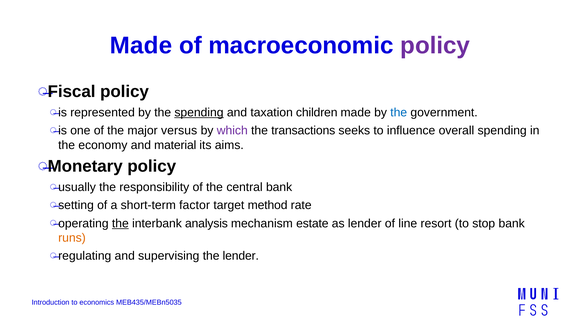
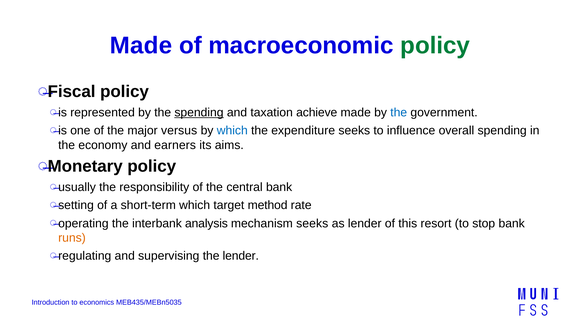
policy colour: purple -> green (435, 46)
children: children -> achieve (317, 112)
which colour: purple -> blue (232, 131)
transactions: transactions -> expenditure (303, 131)
material: material -> earners (175, 145)
short-term factor: factor -> which (195, 205)
the underline: present -> none (120, 224)
mechanism estate: estate -> seeks (312, 224)
line: line -> this (408, 224)
